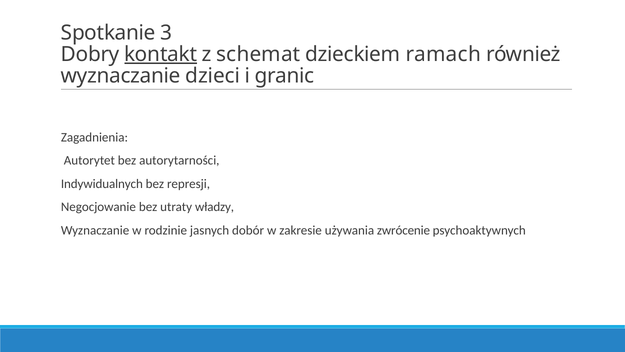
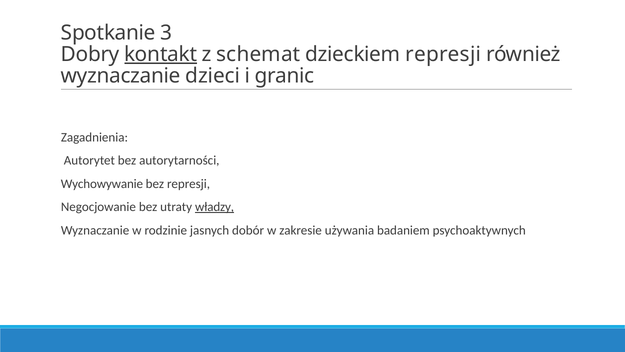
dzieckiem ramach: ramach -> represji (443, 54)
Indywidualnych: Indywidualnych -> Wychowywanie (102, 184)
władzy underline: none -> present (215, 207)
zwrócenie: zwrócenie -> badaniem (403, 230)
